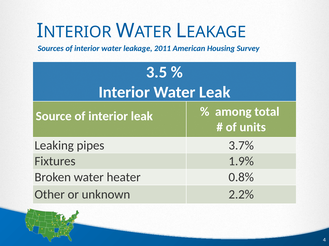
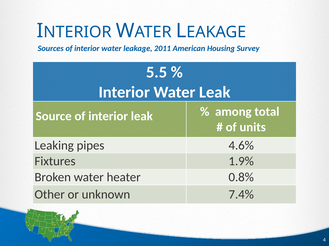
3.5: 3.5 -> 5.5 (157, 72)
3.7%: 3.7% -> 4.6% (241, 146)
2.2%: 2.2% -> 7.4% (241, 195)
